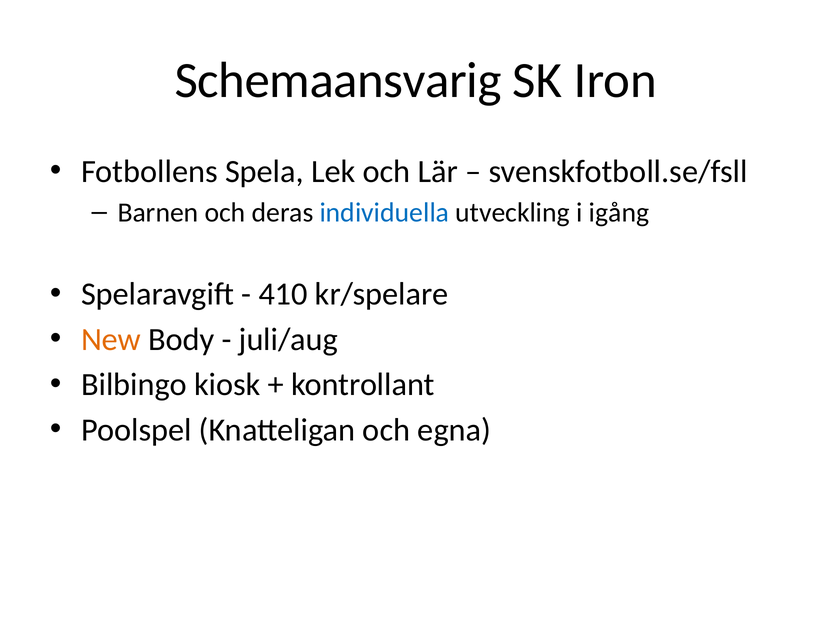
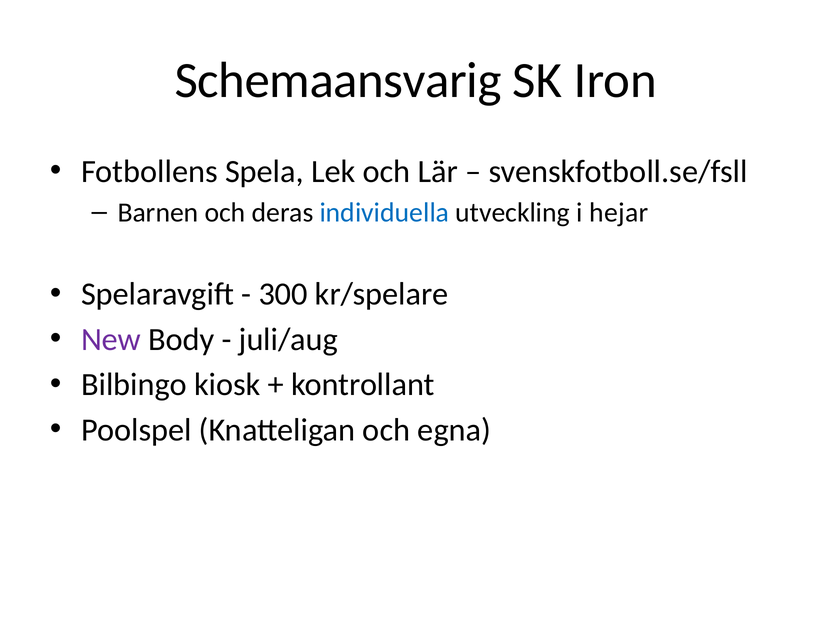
igång: igång -> hejar (619, 213)
410: 410 -> 300 (283, 294)
New colour: orange -> purple (111, 339)
